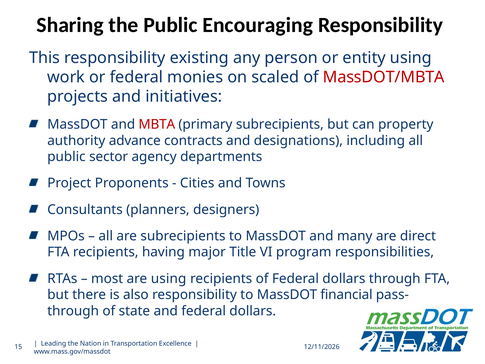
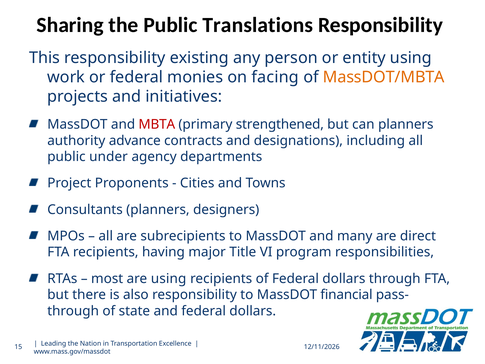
Encouraging: Encouraging -> Translations (258, 25)
scaled: scaled -> facing (275, 77)
MassDOT/MBTA colour: red -> orange (384, 77)
primary subrecipients: subrecipients -> strengthened (280, 124)
can property: property -> planners (406, 124)
sector: sector -> under (108, 157)
